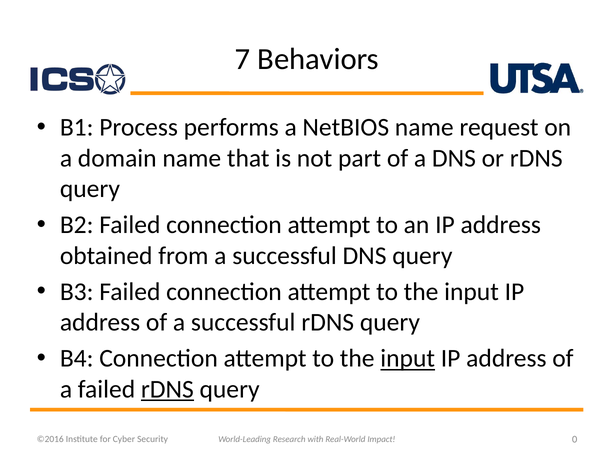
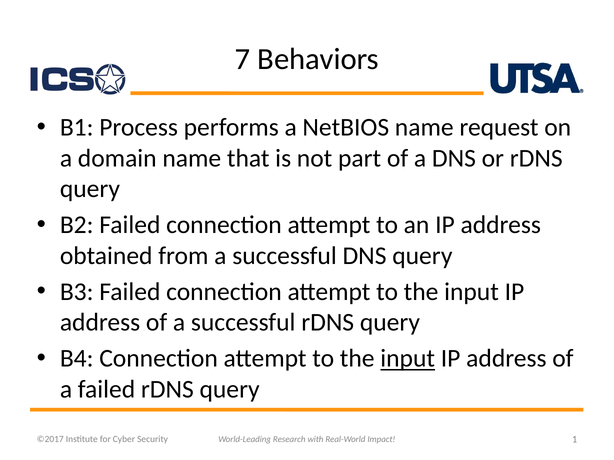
rDNS underline: present -> none (167, 390)
©2016: ©2016 -> ©2017 (50, 440)
0: 0 -> 1 (575, 440)
